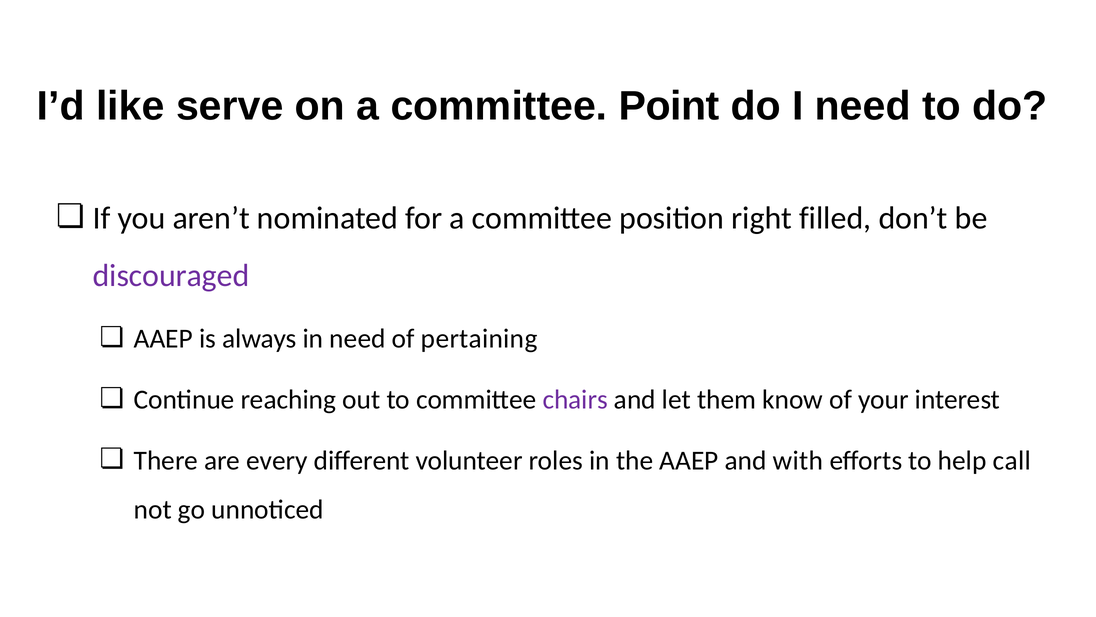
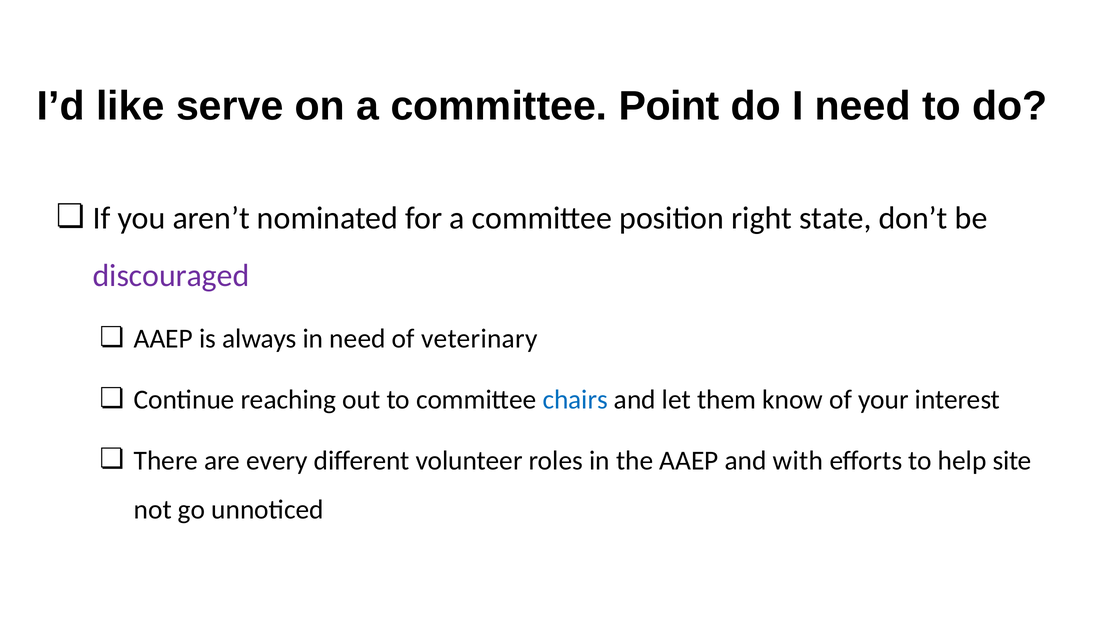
filled: filled -> state (835, 218)
pertaining: pertaining -> veterinary (479, 339)
chairs colour: purple -> blue (575, 399)
call: call -> site (1012, 460)
